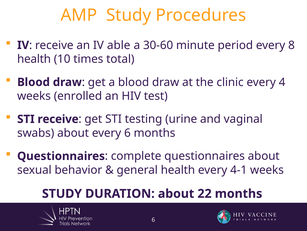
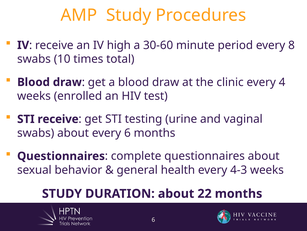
able: able -> high (119, 45)
health: health -> swabs (34, 59)
4-1: 4-1 -> 4-3 (239, 169)
